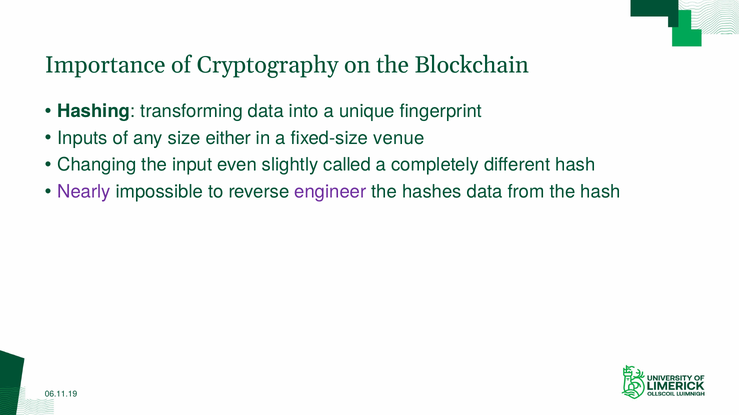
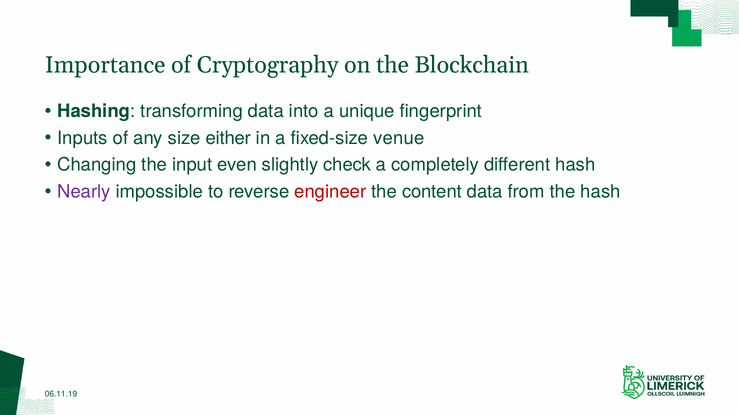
called: called -> check (347, 165)
engineer colour: purple -> red (330, 192)
hashes: hashes -> content (432, 192)
